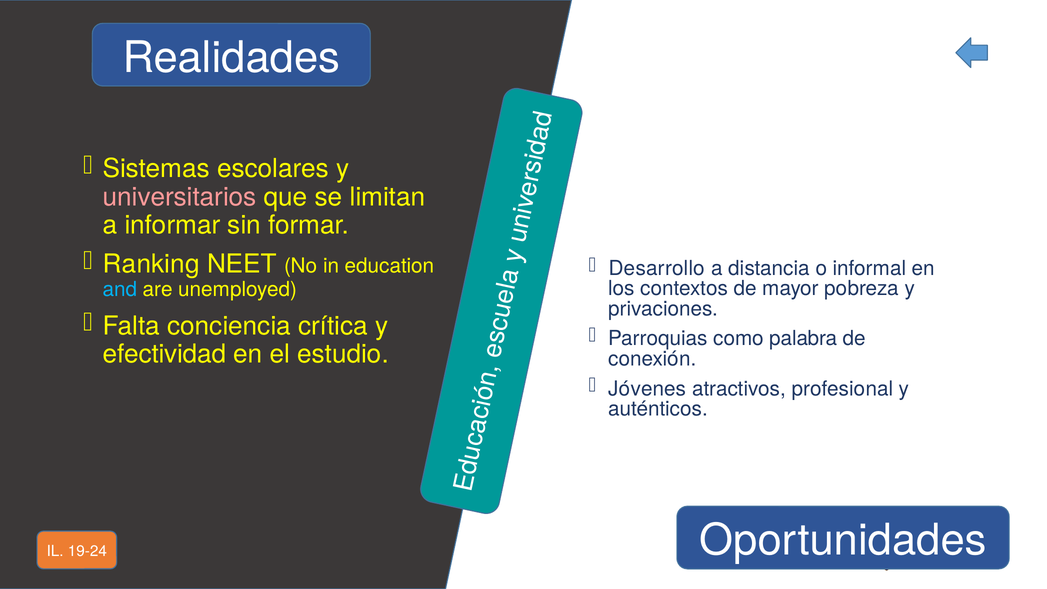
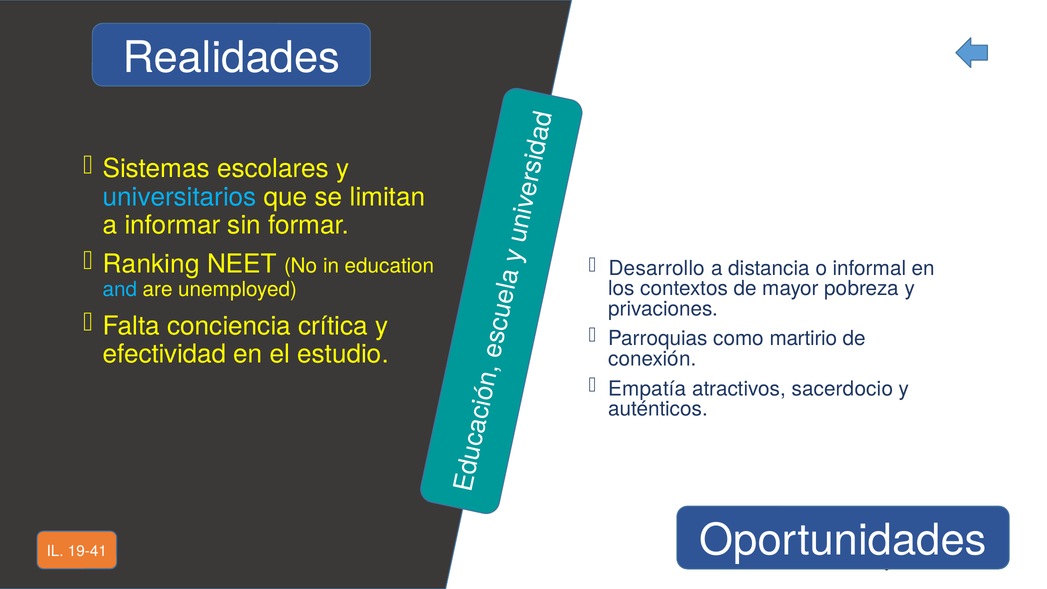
universitarios colour: pink -> light blue (180, 197)
palabra: palabra -> martirio (803, 339)
Jóvenes: Jóvenes -> Empatía (647, 389)
profesional: profesional -> sacerdocio (842, 389)
19-24: 19-24 -> 19-41 (87, 551)
